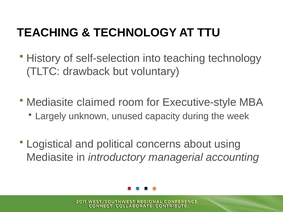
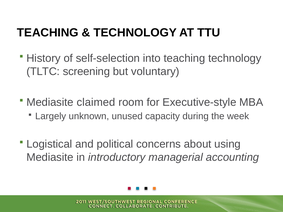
drawback: drawback -> screening (86, 72)
